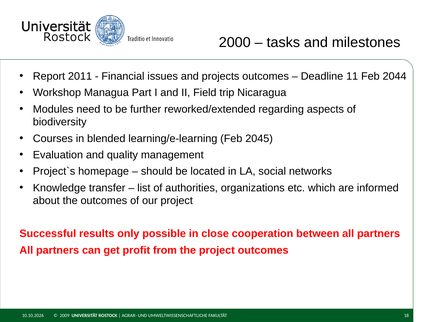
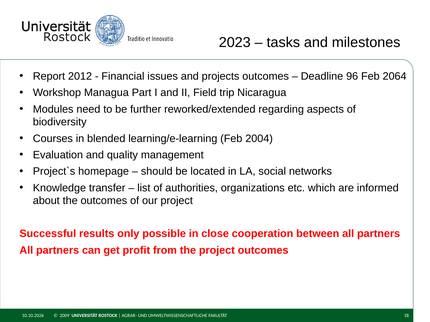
2000: 2000 -> 2023 (235, 43)
2011: 2011 -> 2012 (80, 76)
11: 11 -> 96 (352, 76)
2044: 2044 -> 2064 (395, 76)
2045: 2045 -> 2004 (259, 139)
